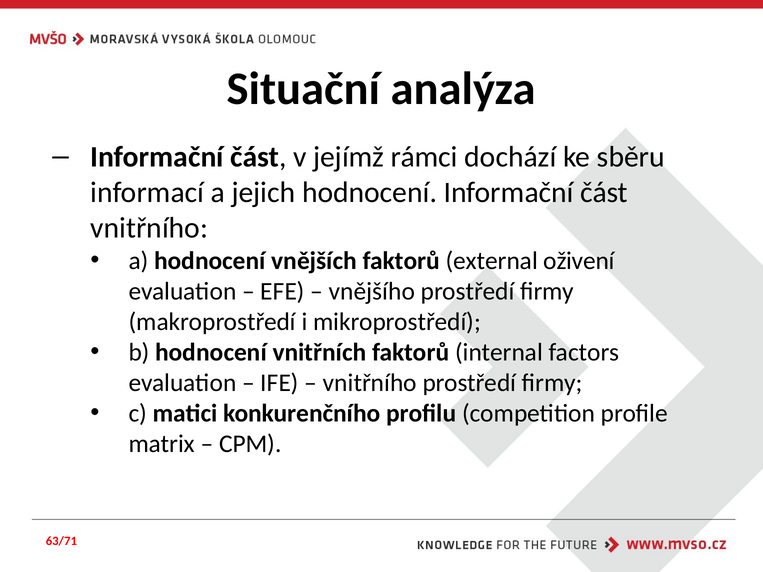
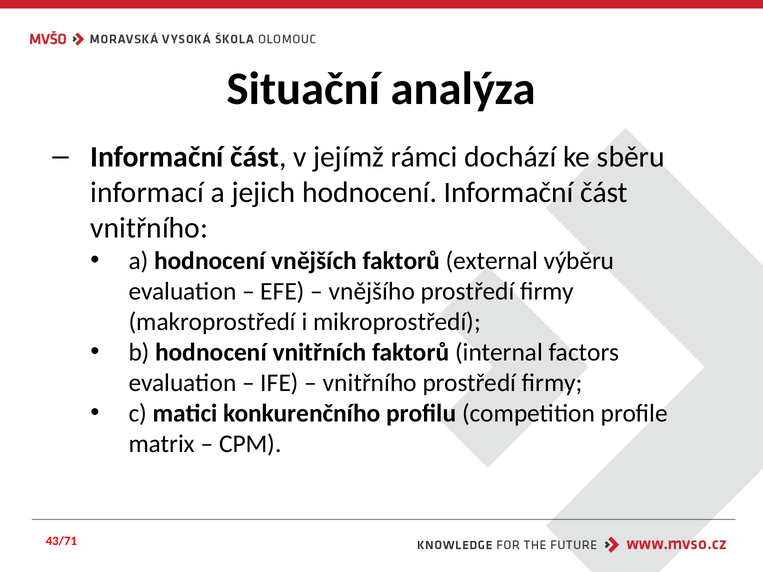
oživení: oživení -> výběru (579, 261)
63/71: 63/71 -> 43/71 (61, 541)
